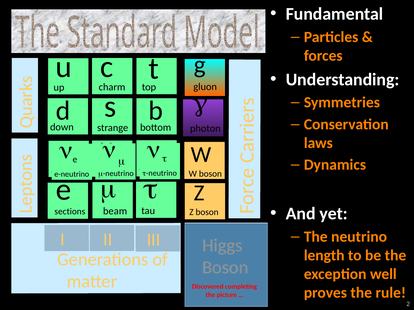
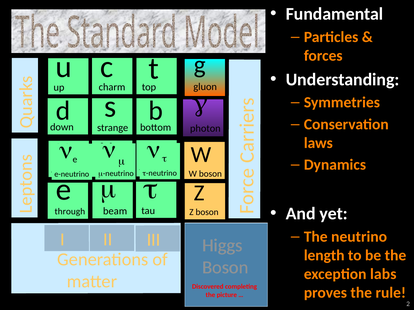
sections: sections -> through (70, 212)
well: well -> labs (383, 274)
